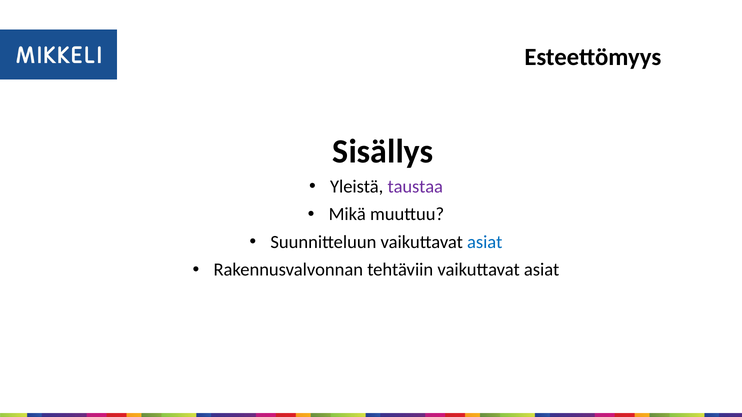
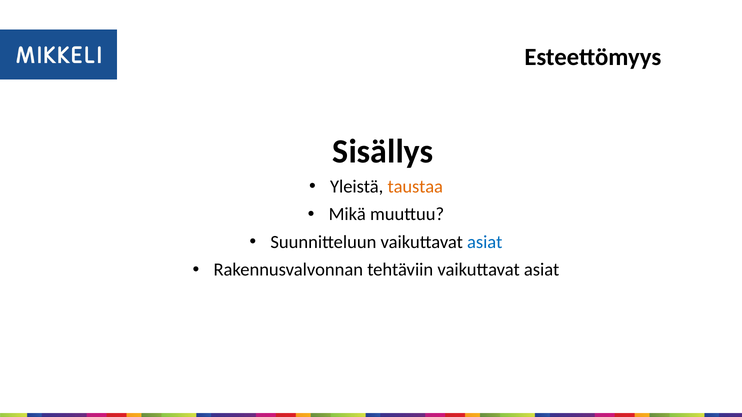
taustaa colour: purple -> orange (415, 187)
